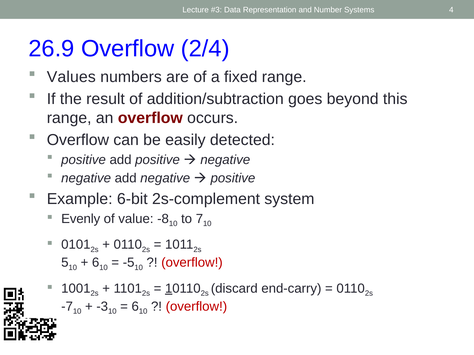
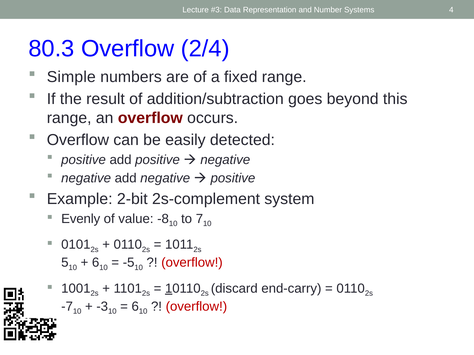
26.9: 26.9 -> 80.3 (51, 49)
Values: Values -> Simple (71, 77)
6-bit: 6-bit -> 2-bit (132, 199)
